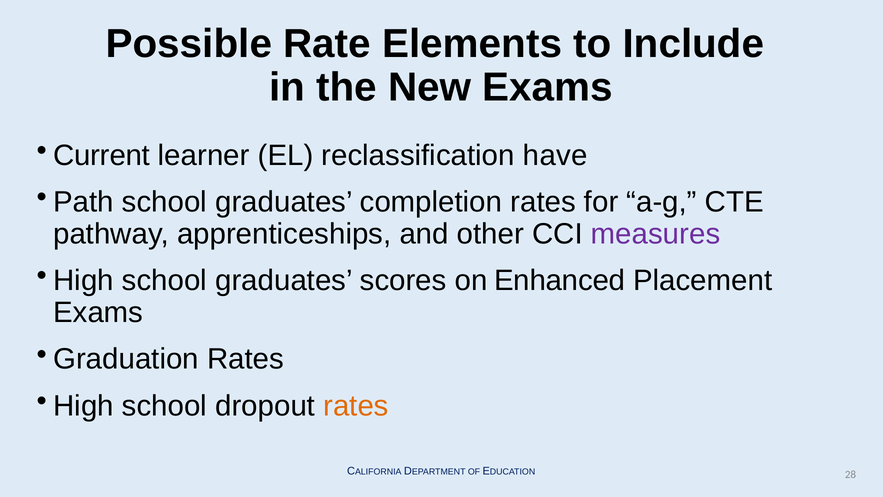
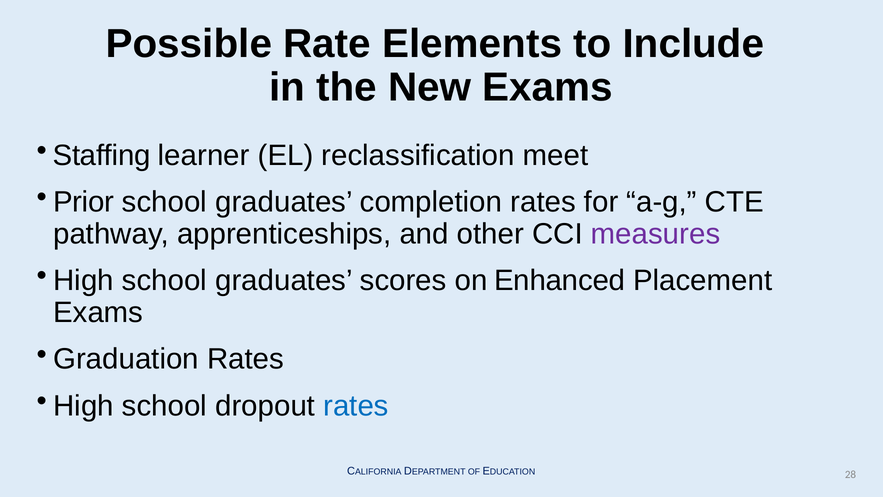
Current: Current -> Staffing (102, 155)
have: have -> meet (555, 155)
Path: Path -> Prior (84, 202)
rates colour: orange -> blue (356, 406)
